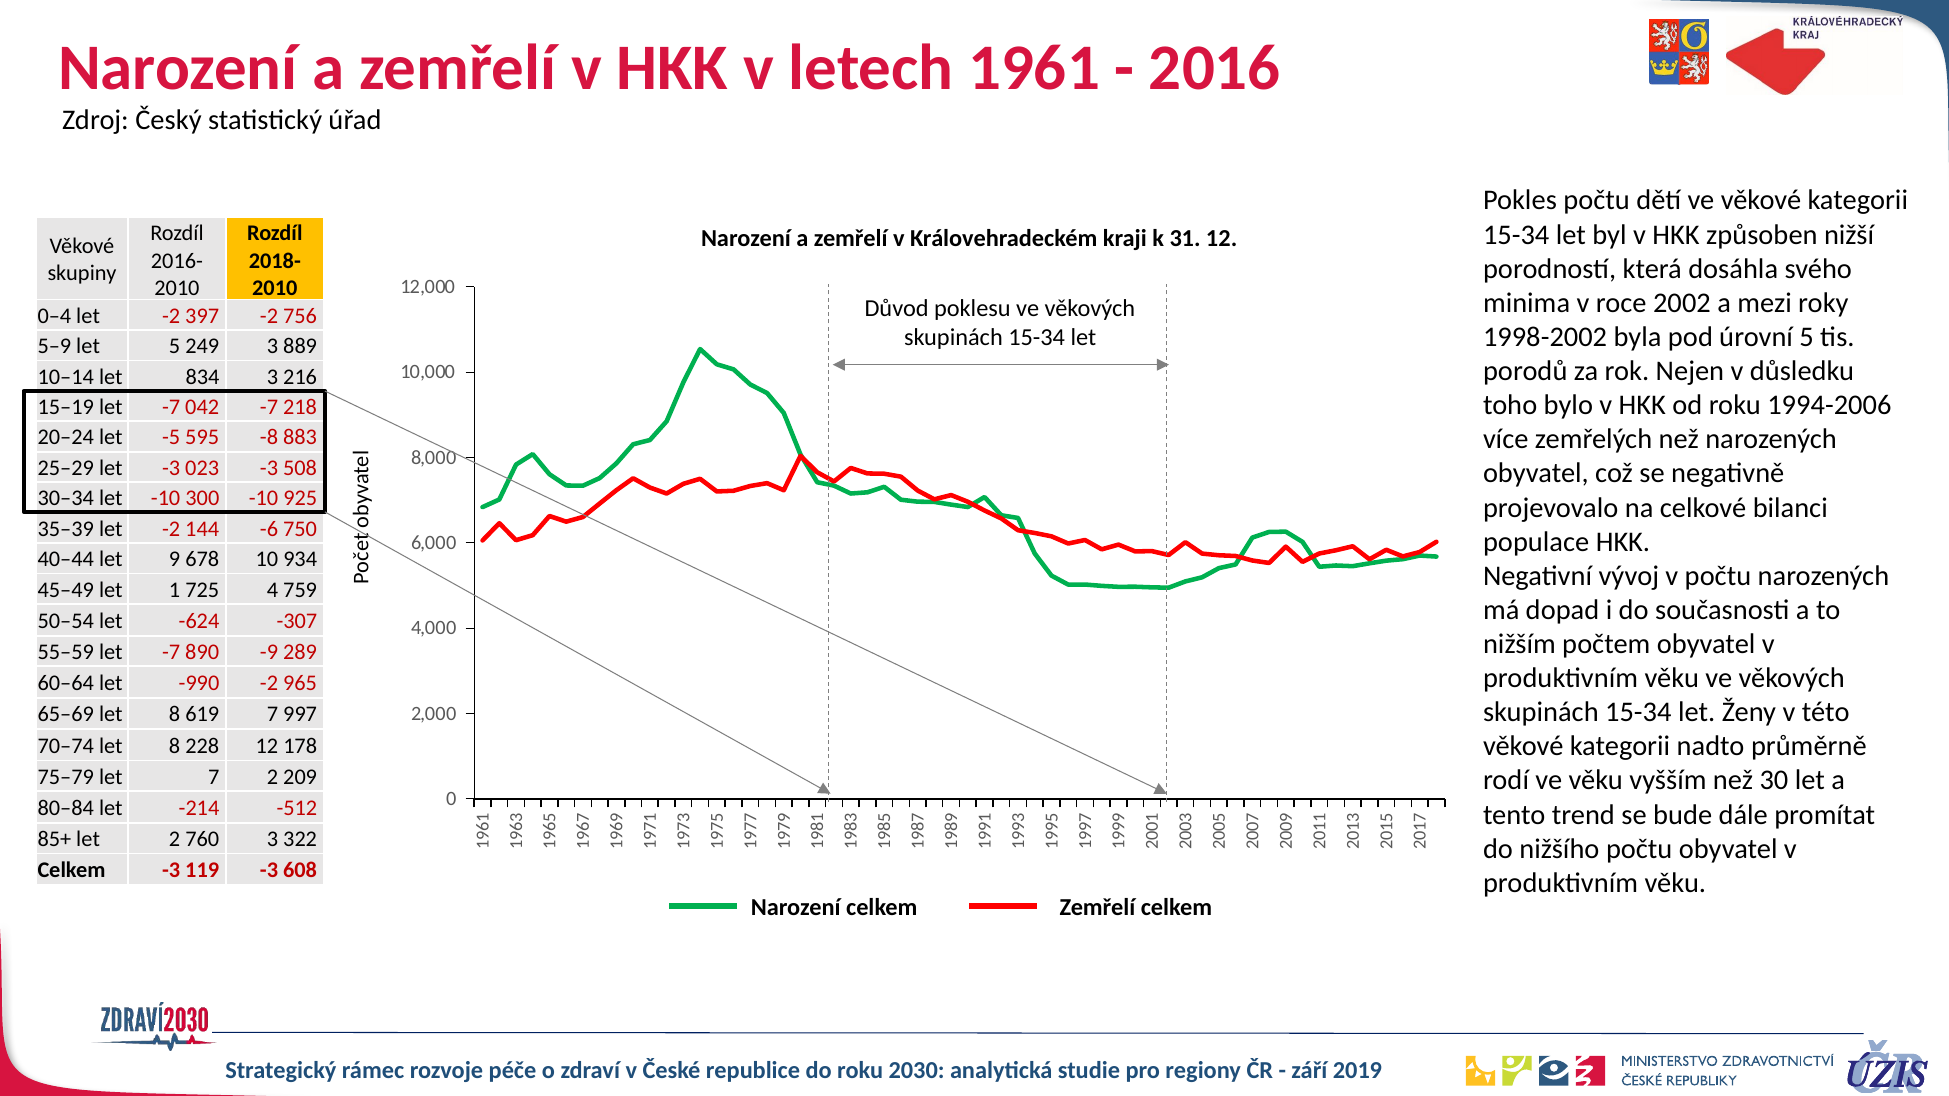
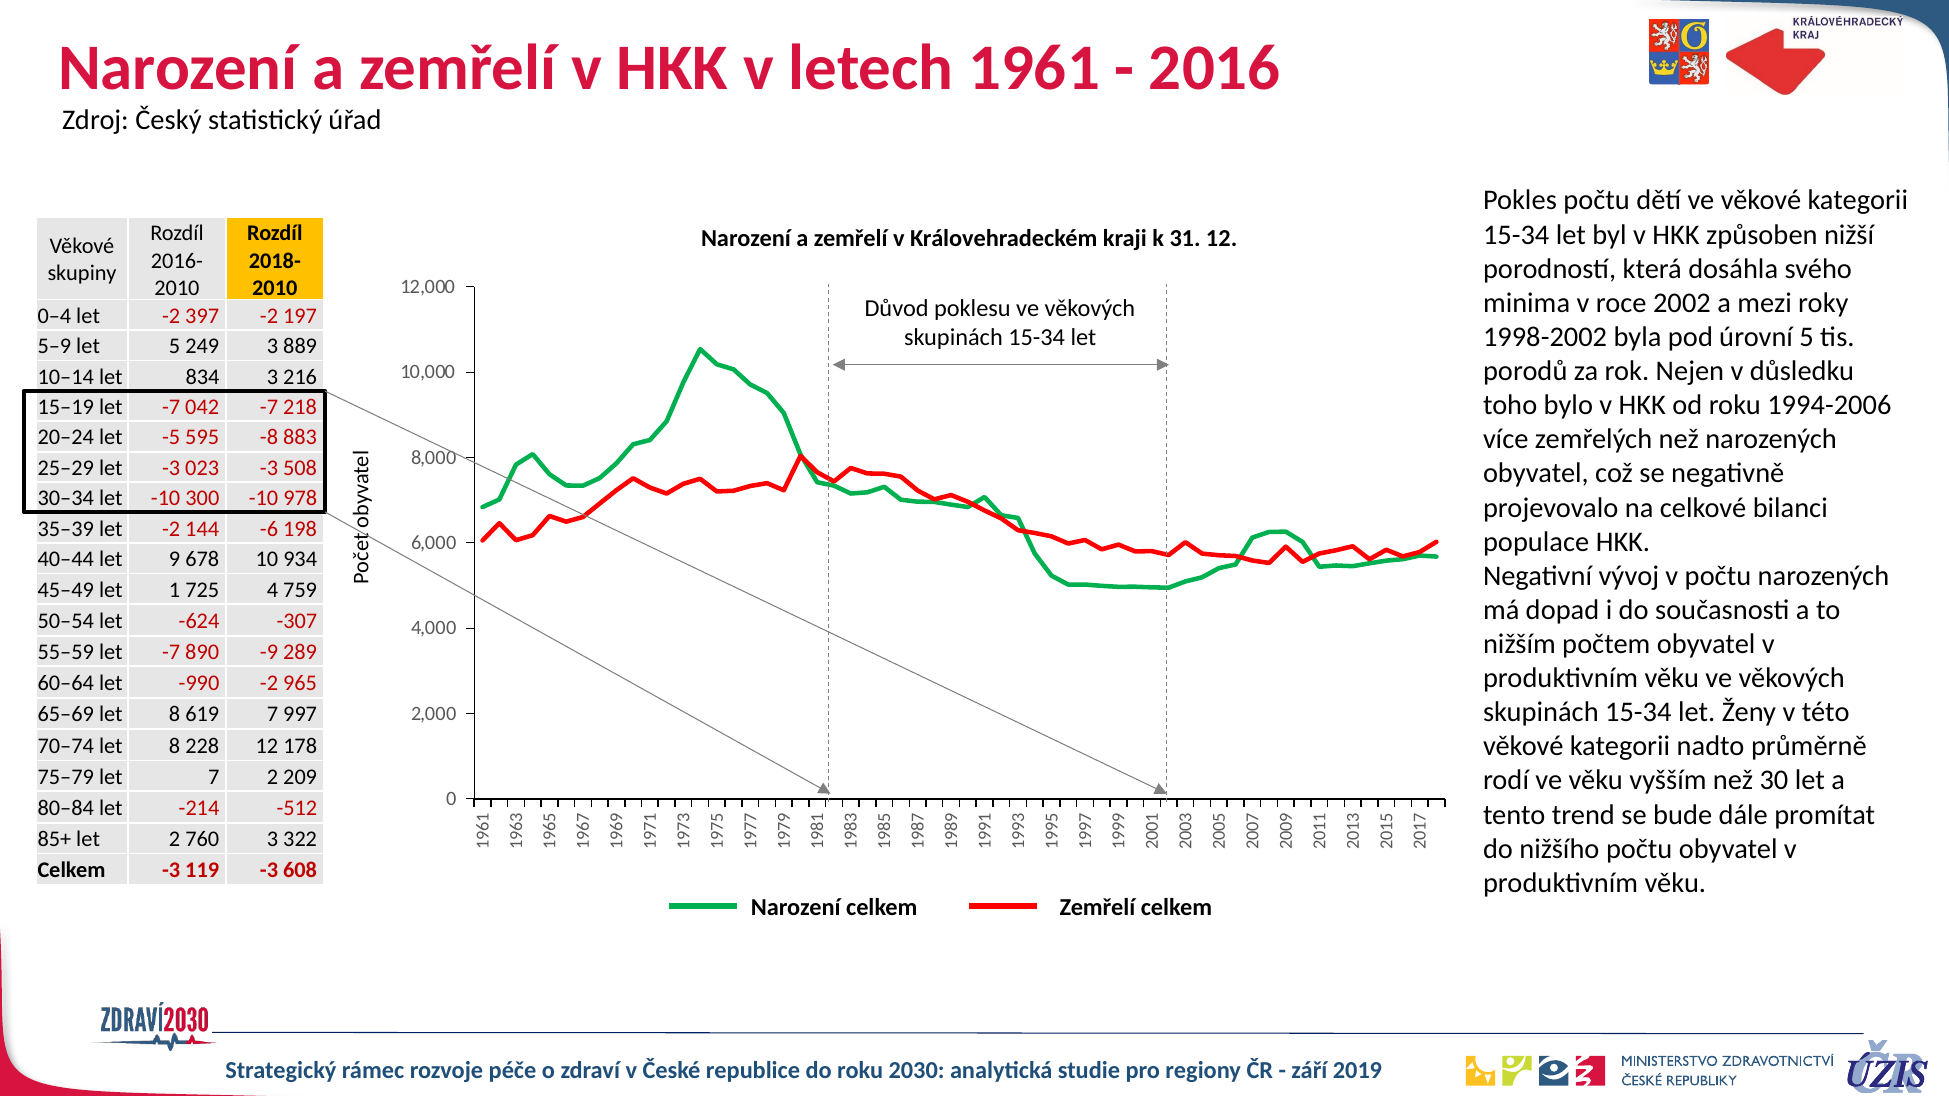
756: 756 -> 197 (300, 316)
925: 925 -> 978 (300, 499)
750: 750 -> 198 (300, 529)
